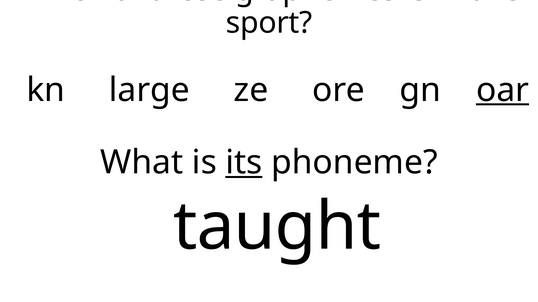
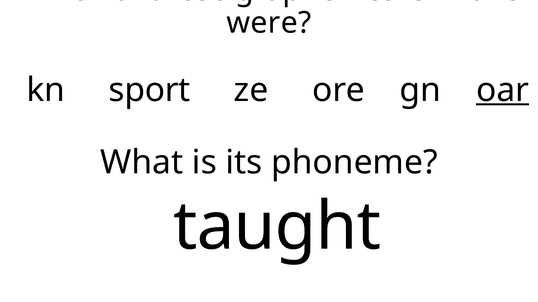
sport: sport -> were (269, 23)
large: large -> sport (150, 90)
its underline: present -> none (244, 163)
